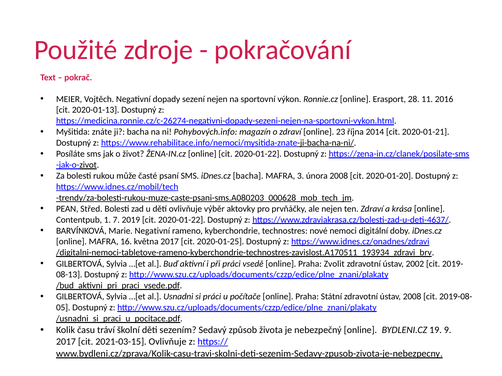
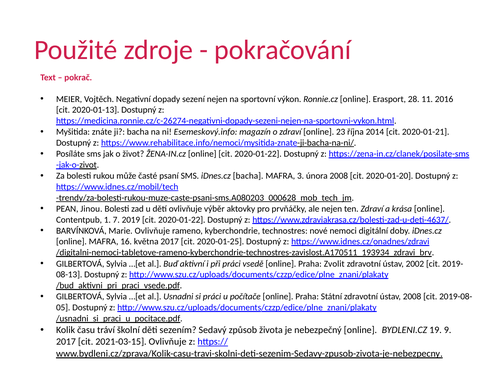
Pohybových.info: Pohybových.info -> Esemeskový.info (206, 132)
Střed: Střed -> Jinou (91, 209)
Marie Negativní: Negativní -> Ovlivňuje (152, 231)
